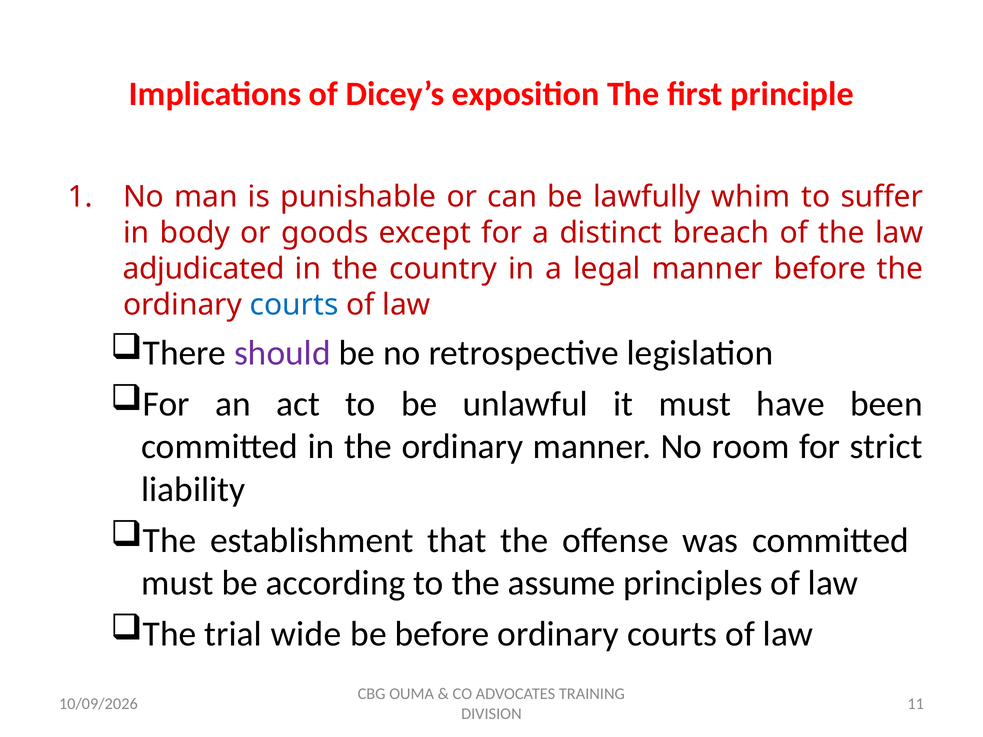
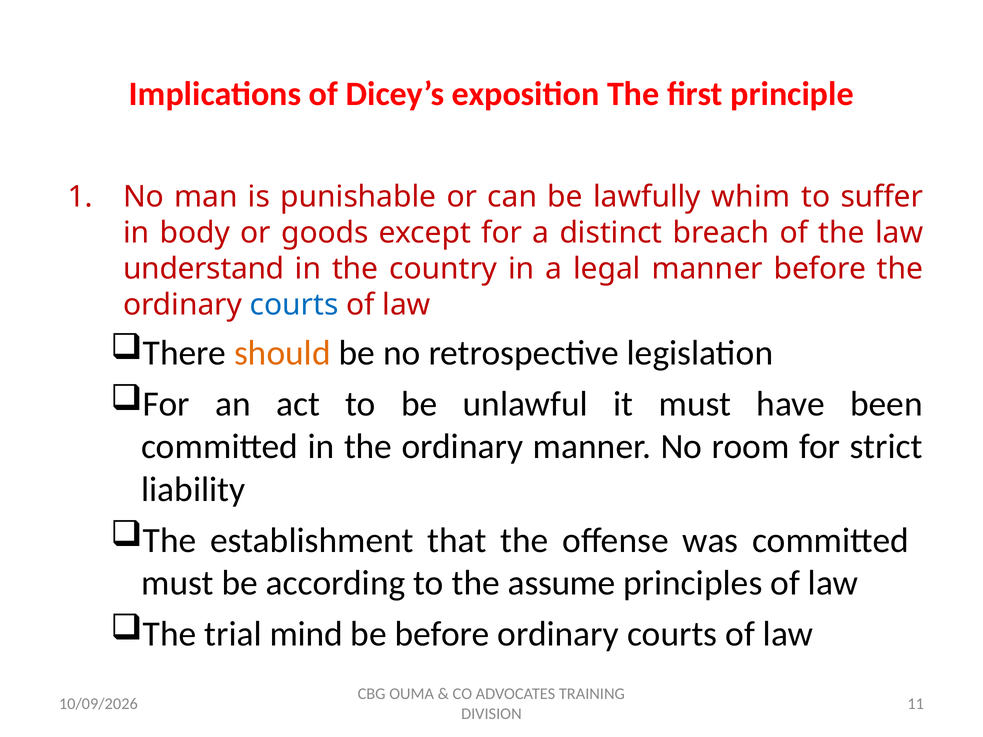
adjudicated: adjudicated -> understand (204, 269)
should colour: purple -> orange (282, 353)
wide: wide -> mind (306, 634)
